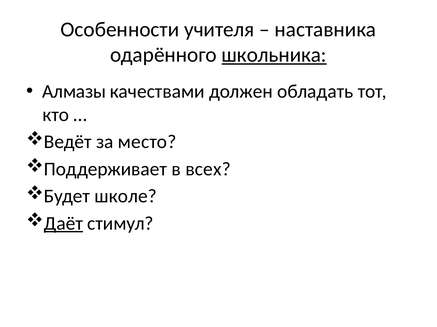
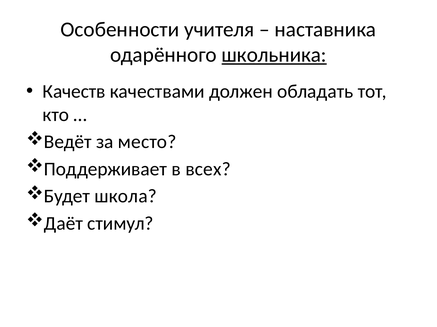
Алмазы: Алмазы -> Качеств (74, 92)
школе: школе -> школа (126, 197)
Даёт underline: present -> none (63, 224)
